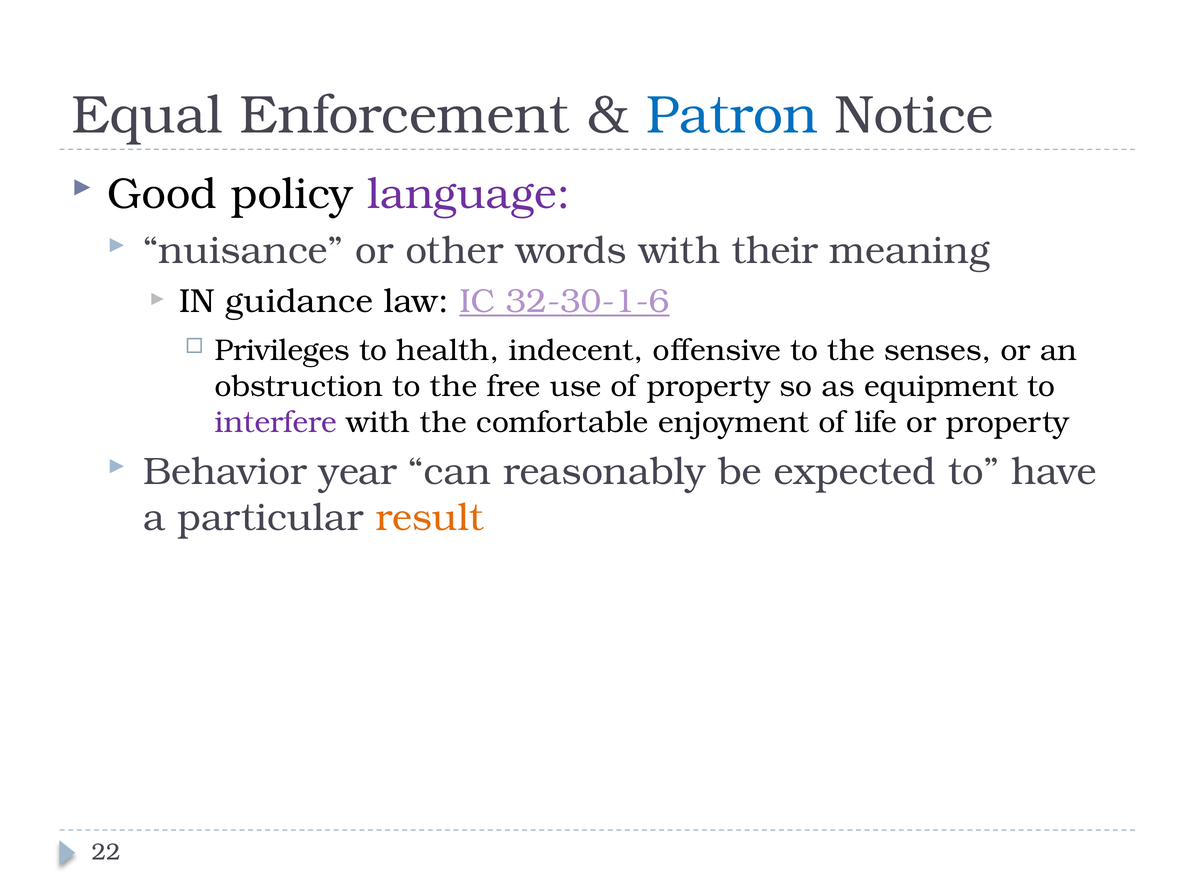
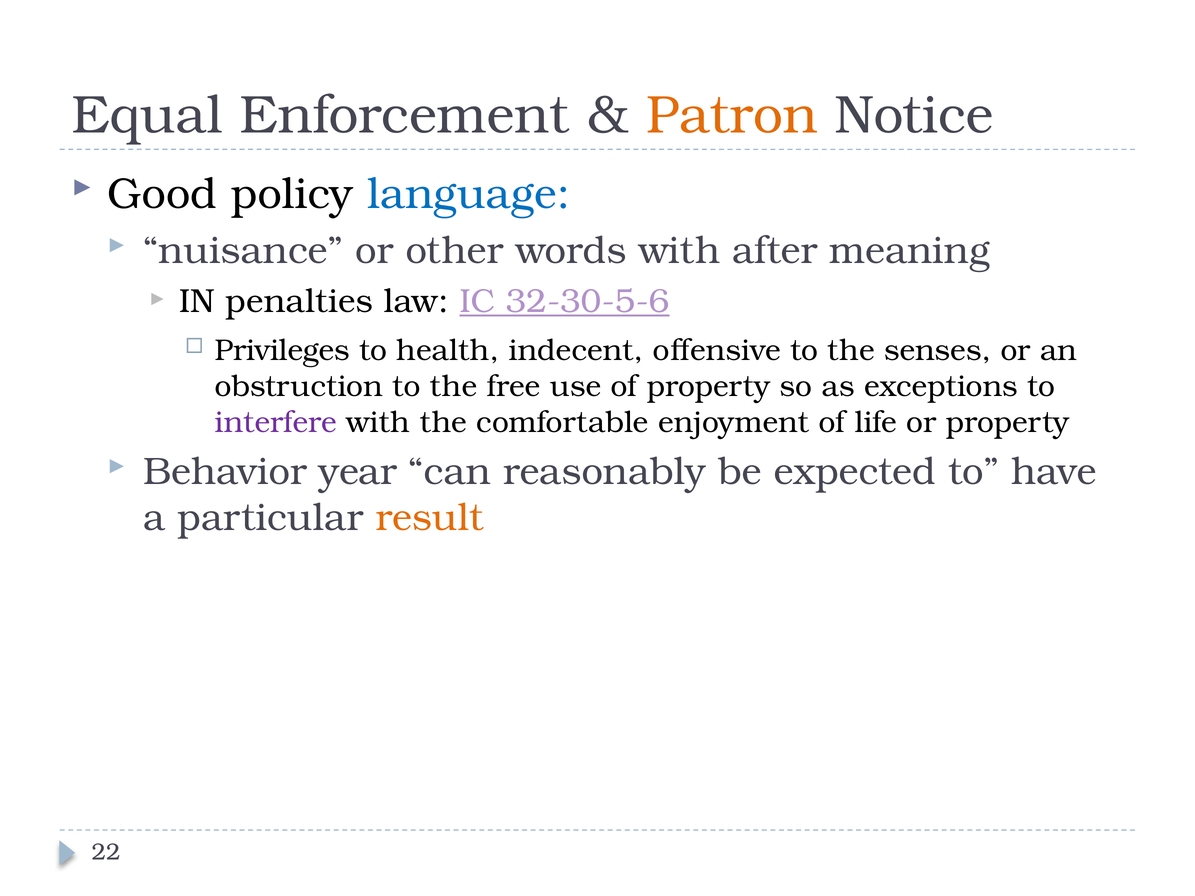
Patron colour: blue -> orange (732, 115)
language colour: purple -> blue (469, 194)
their: their -> after (775, 251)
guidance: guidance -> penalties (299, 302)
32-30-1-6: 32-30-1-6 -> 32-30-5-6 (588, 302)
equipment: equipment -> exceptions (941, 386)
